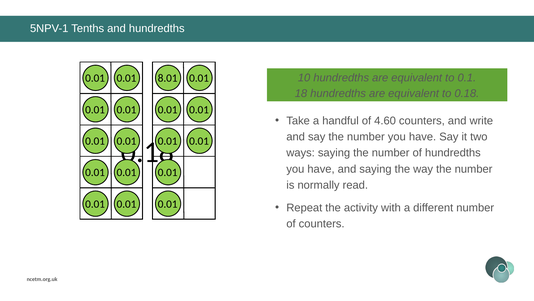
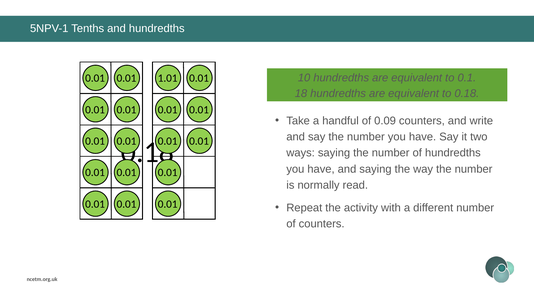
8.01: 8.01 -> 1.01 (168, 78)
4.60: 4.60 -> 0.09 (385, 121)
